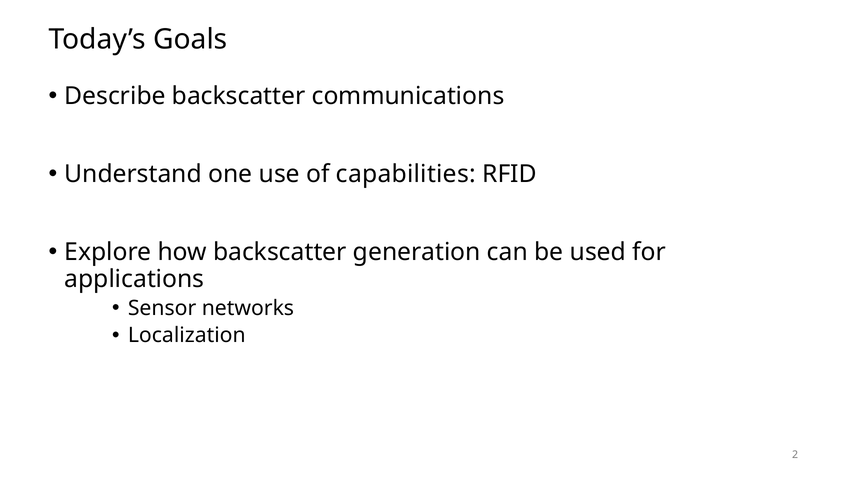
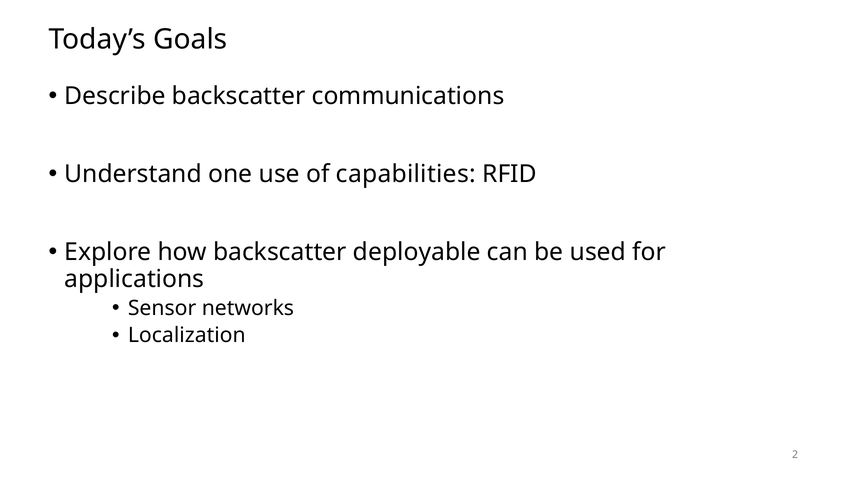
generation: generation -> deployable (417, 252)
